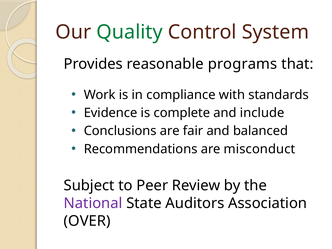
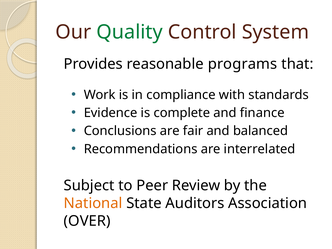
include: include -> finance (262, 113)
misconduct: misconduct -> interrelated (260, 149)
National colour: purple -> orange (93, 203)
